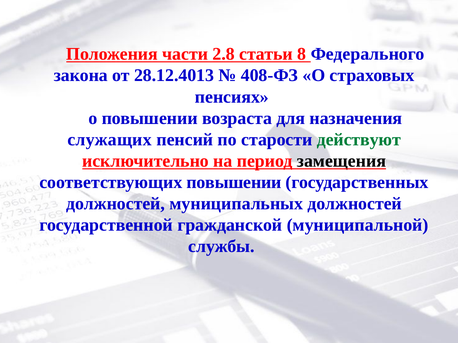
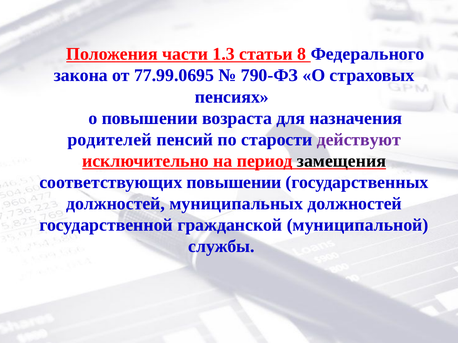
2.8: 2.8 -> 1.3 (224, 54)
28.12.4013: 28.12.4013 -> 77.99.0695 (174, 76)
408-ФЗ: 408-ФЗ -> 790-ФЗ (269, 76)
служащих: служащих -> родителей (110, 140)
действуют colour: green -> purple (359, 140)
